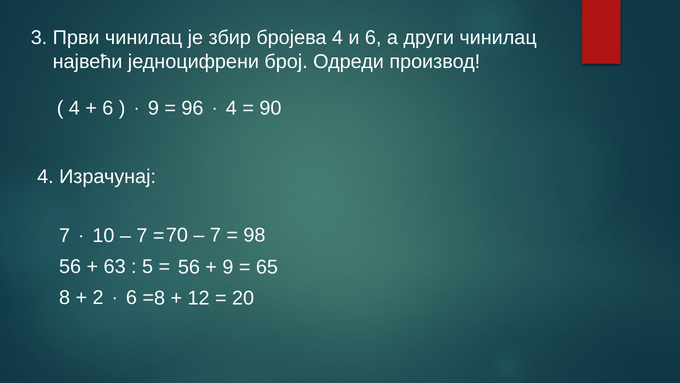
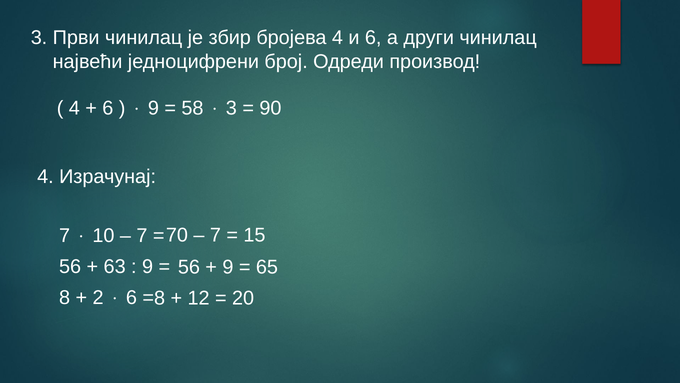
96: 96 -> 58 (192, 108)
4: 4 -> 3 (231, 108)
98: 98 -> 15 (255, 235)
5: 5 -> 9 (148, 266)
